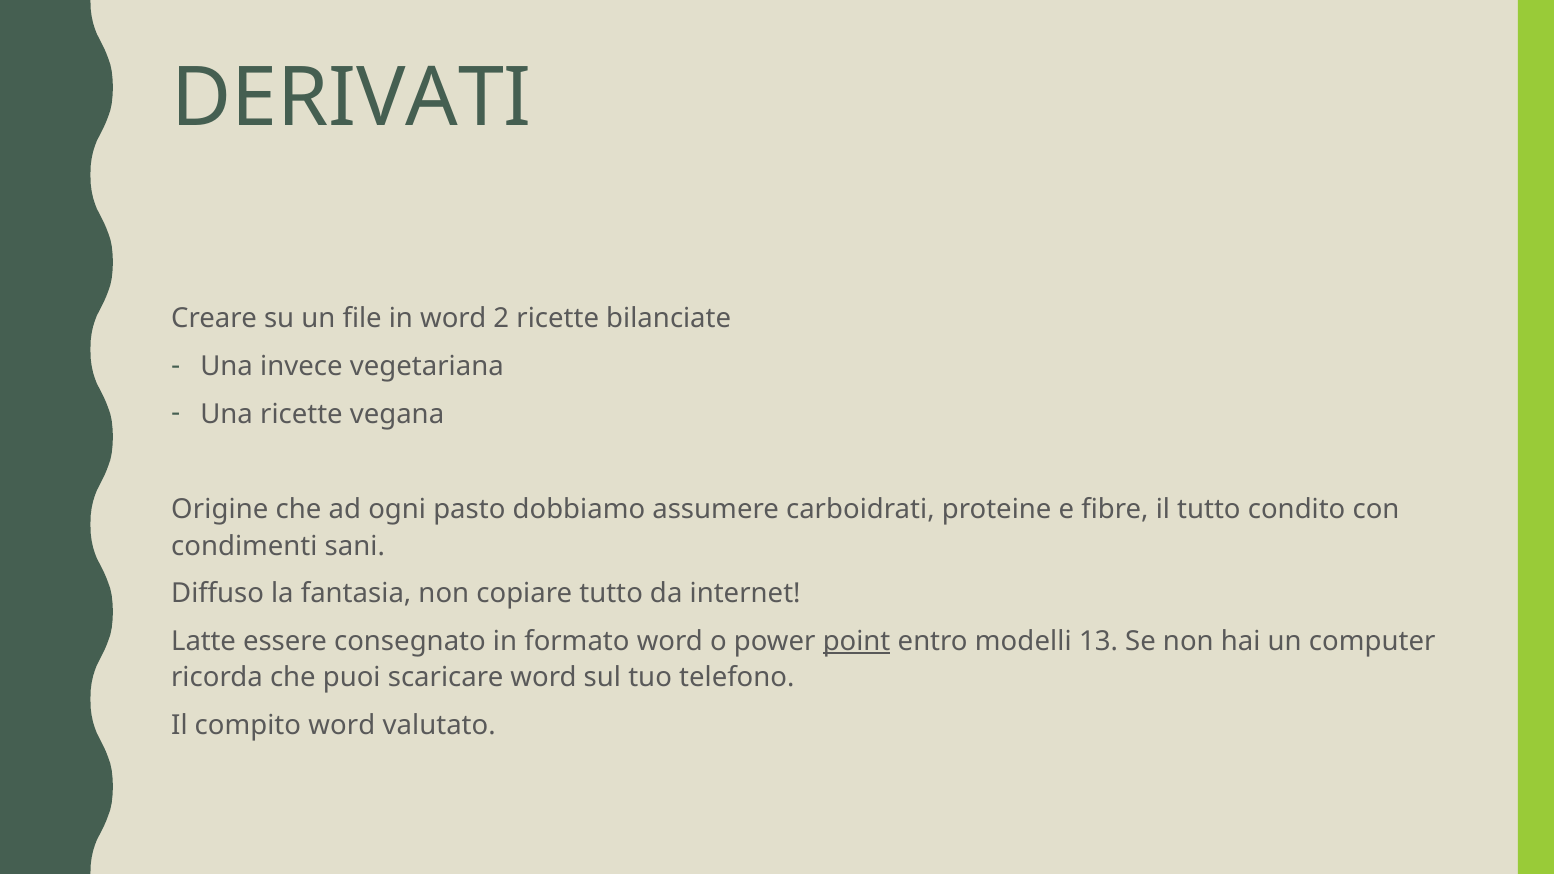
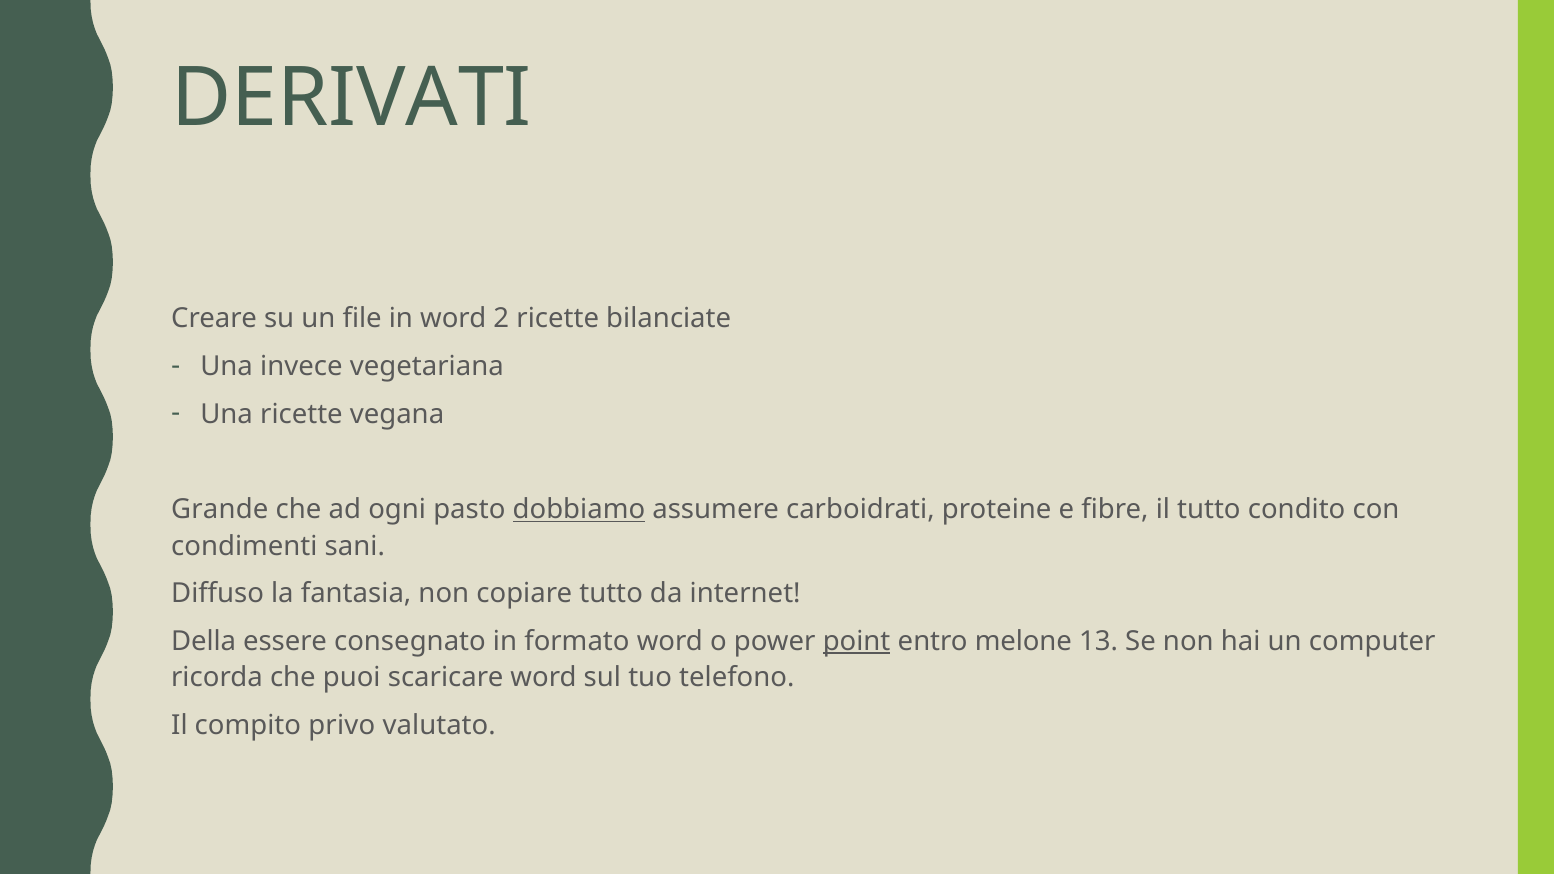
Origine: Origine -> Grande (220, 510)
dobbiamo underline: none -> present (579, 510)
Latte: Latte -> Della (204, 641)
modelli: modelli -> melone (1023, 641)
compito word: word -> privo (342, 725)
